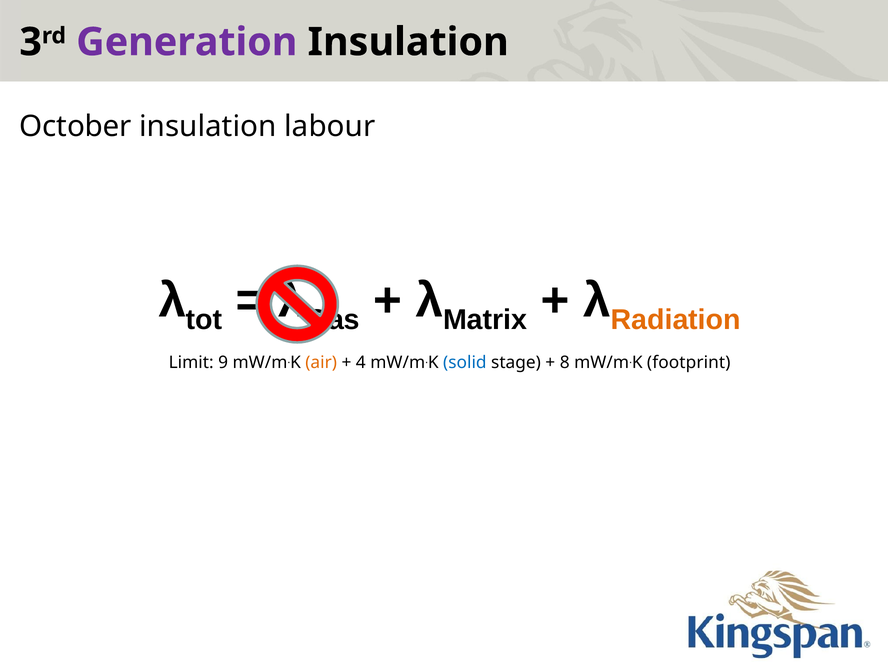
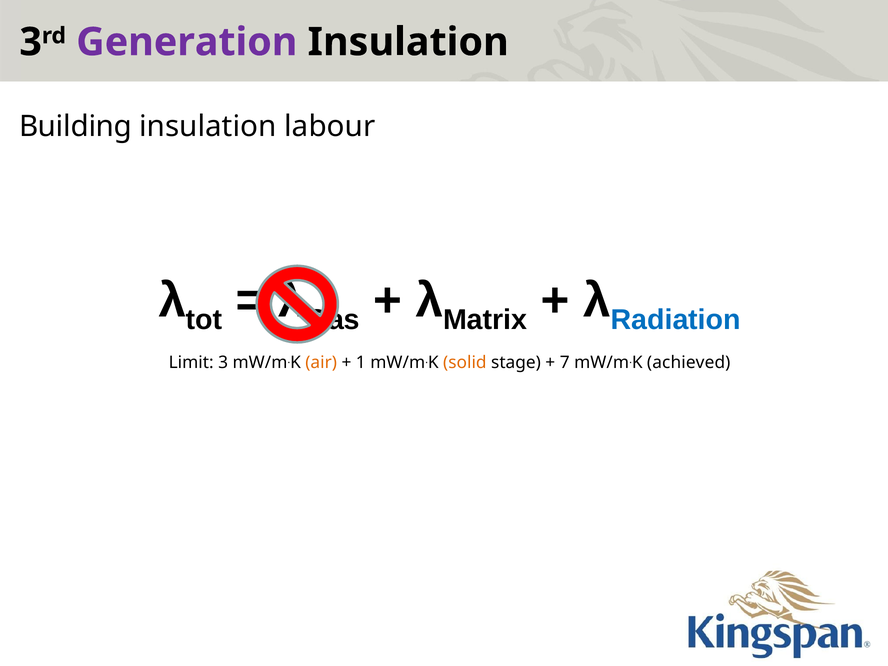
October: October -> Building (76, 127)
Radiation colour: orange -> blue (676, 320)
Limit 9: 9 -> 3 (223, 363)
4: 4 -> 1 (361, 363)
solid colour: blue -> orange (465, 363)
8: 8 -> 7 (565, 363)
footprint: footprint -> achieved (689, 363)
